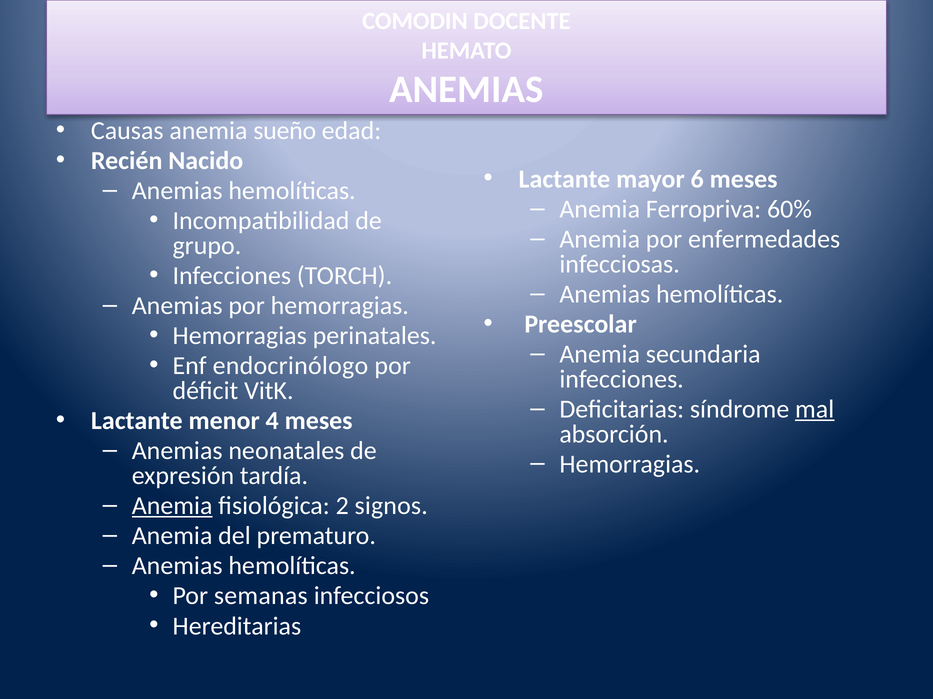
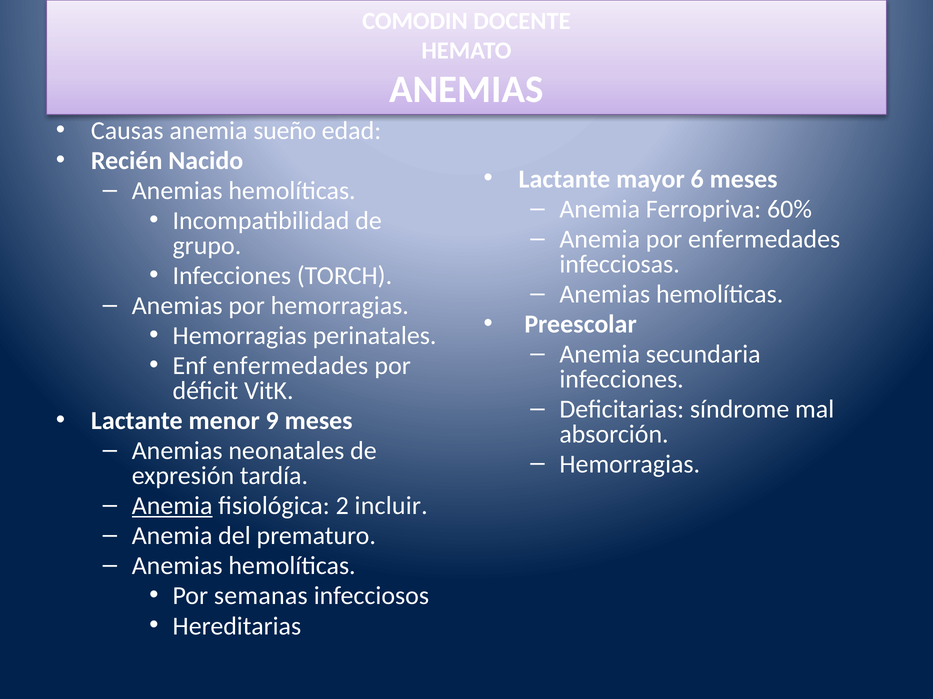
Enf endocrinólogo: endocrinólogo -> enfermedades (290, 366)
mal underline: present -> none (815, 410)
4: 4 -> 9 (272, 421)
signos: signos -> incluir (391, 506)
